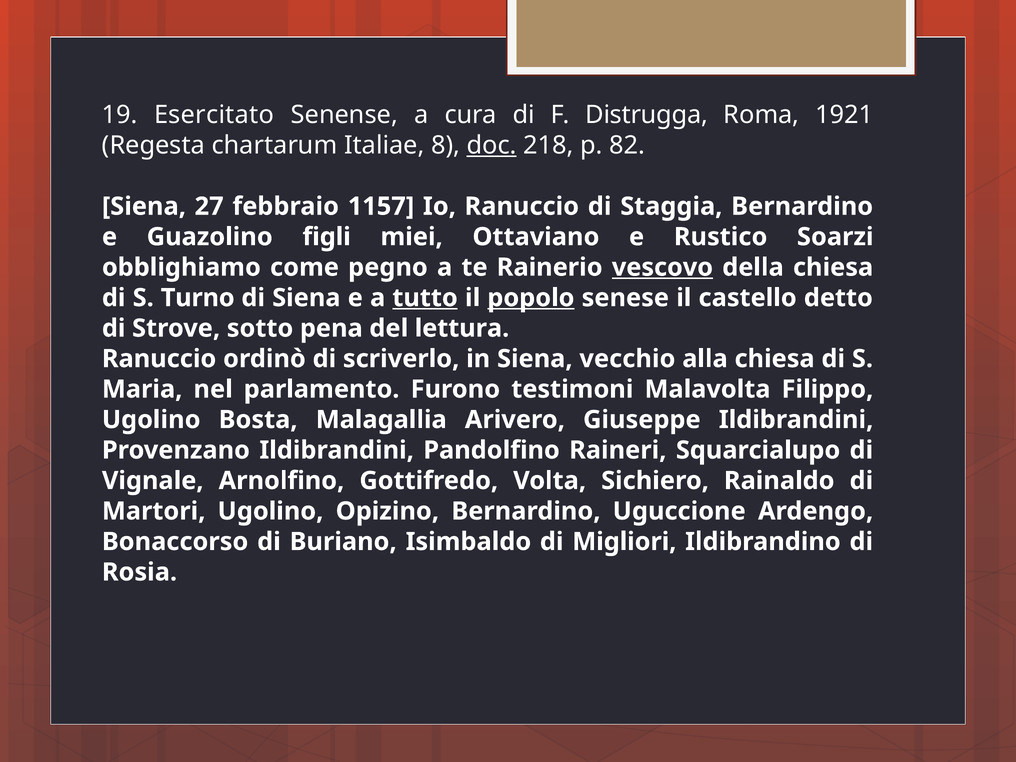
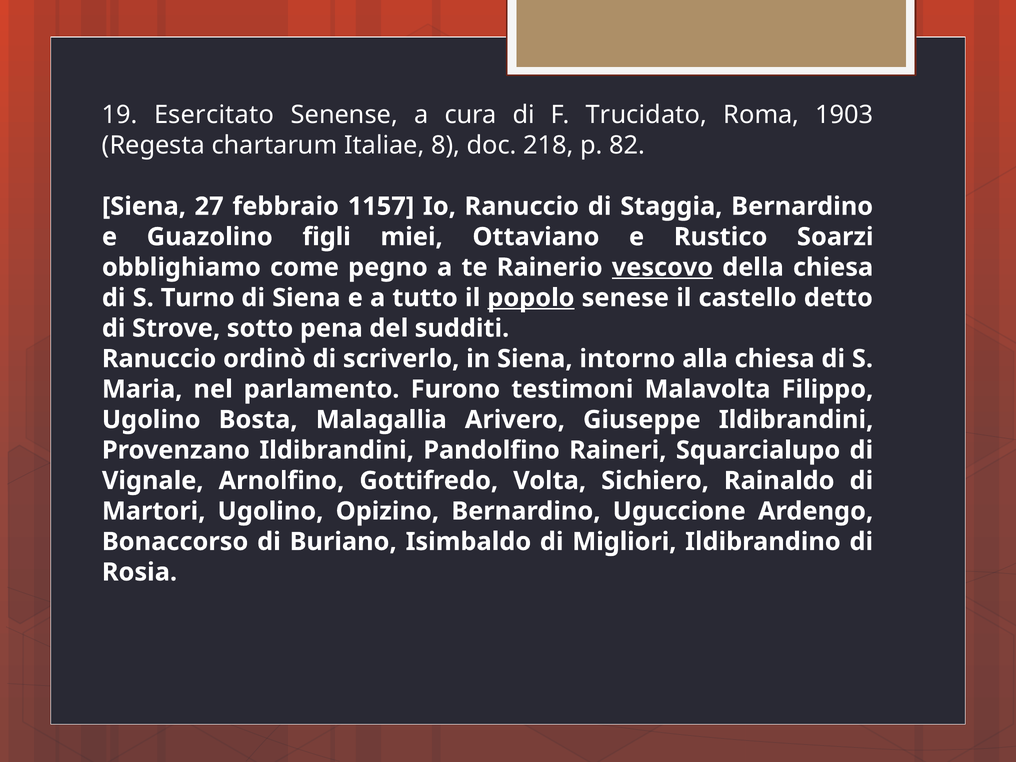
Distrugga: Distrugga -> Trucidato (646, 115)
1921: 1921 -> 1903 (844, 115)
doc underline: present -> none (492, 145)
tutto underline: present -> none (425, 298)
lettura: lettura -> sudditi (462, 328)
vecchio: vecchio -> intorno (627, 359)
